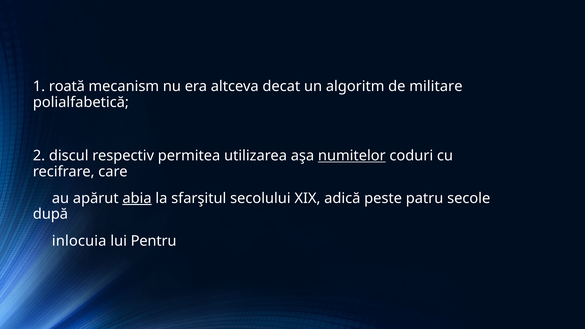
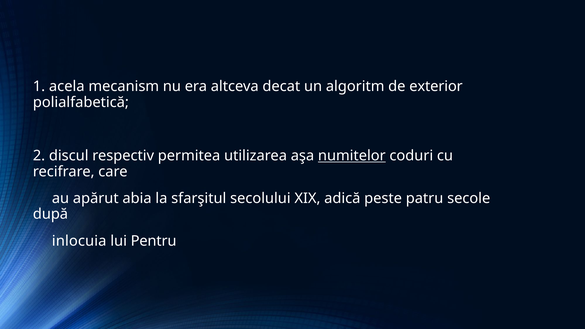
roată: roată -> acela (67, 86)
militare: militare -> exterior (436, 86)
abia underline: present -> none (137, 198)
